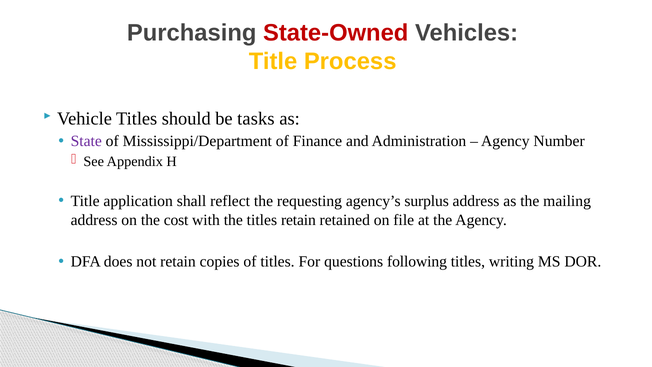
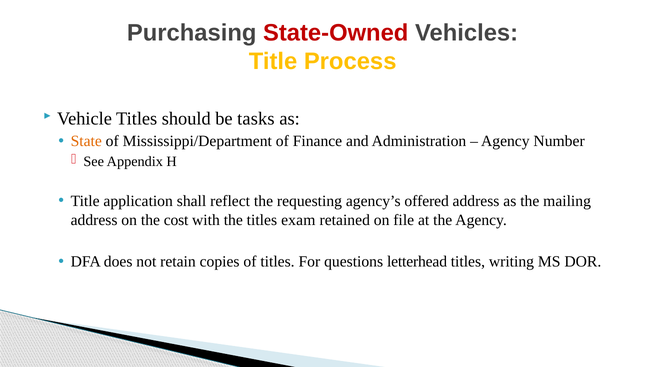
State colour: purple -> orange (86, 141)
surplus: surplus -> offered (427, 201)
titles retain: retain -> exam (298, 220)
following: following -> letterhead (417, 262)
